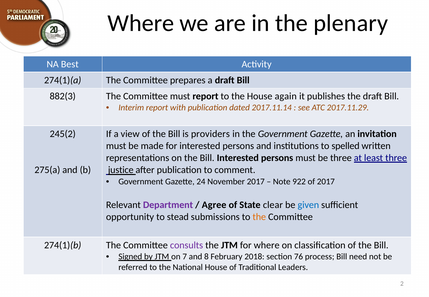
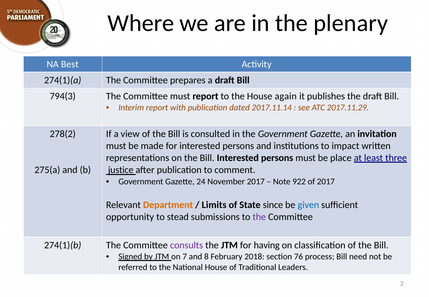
882(3: 882(3 -> 794(3 (63, 96)
245(2: 245(2 -> 278(2 (63, 134)
providers: providers -> consulted (210, 134)
spelled: spelled -> impact (345, 146)
be three: three -> place (341, 158)
Department colour: purple -> orange (168, 205)
Agree: Agree -> Limits (214, 205)
clear: clear -> since (273, 205)
the colour: orange -> purple (259, 217)
for where: where -> having (267, 245)
